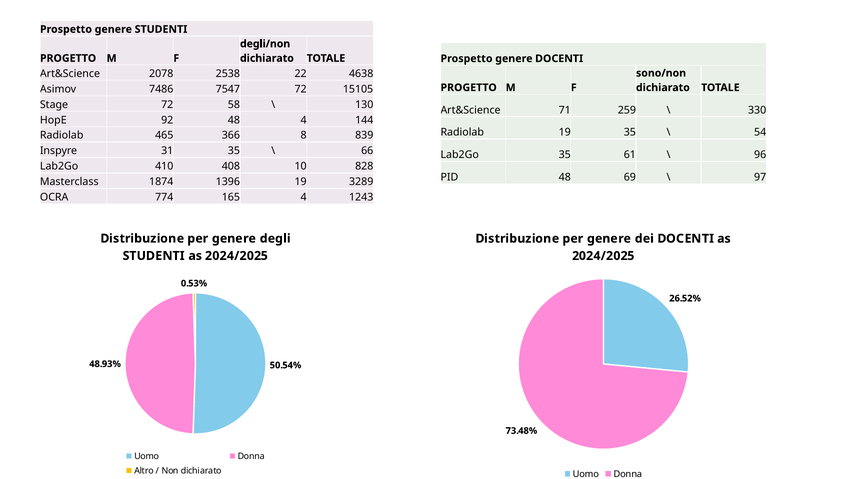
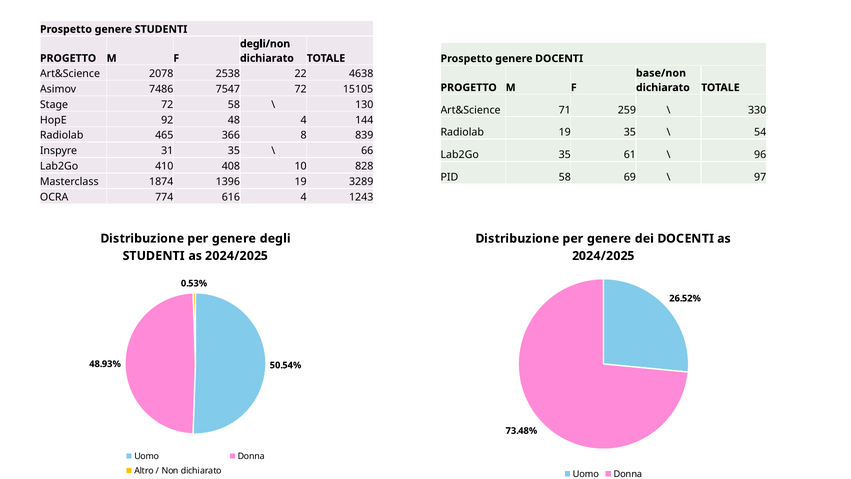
sono/non: sono/non -> base/non (661, 73)
PID 48: 48 -> 58 (565, 177)
165: 165 -> 616 (231, 197)
